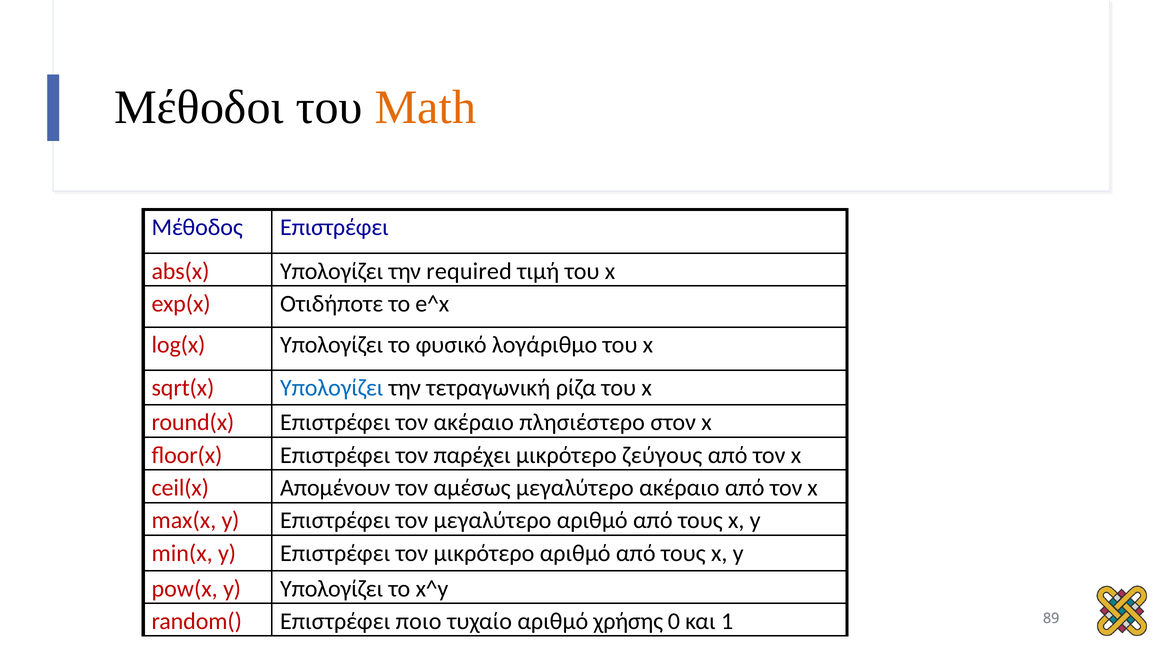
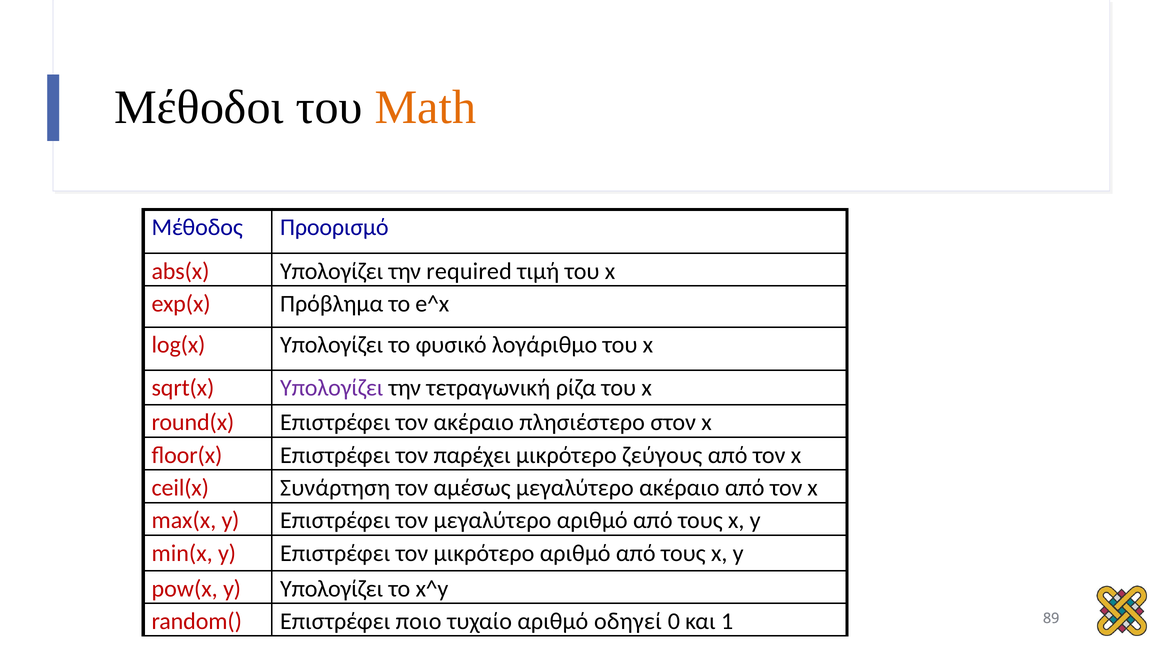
Μέθοδος Επιστρέφει: Επιστρέφει -> Προορισμό (334, 227)
Οτιδήποτε: Οτιδήποτε -> Πρόβλημα (332, 304)
Υπολογίζει colour: blue -> purple (332, 388)
Απομένουν: Απομένουν -> Συνάρτηση (335, 488)
χρήσης: χρήσης -> οδηγεί (628, 621)
